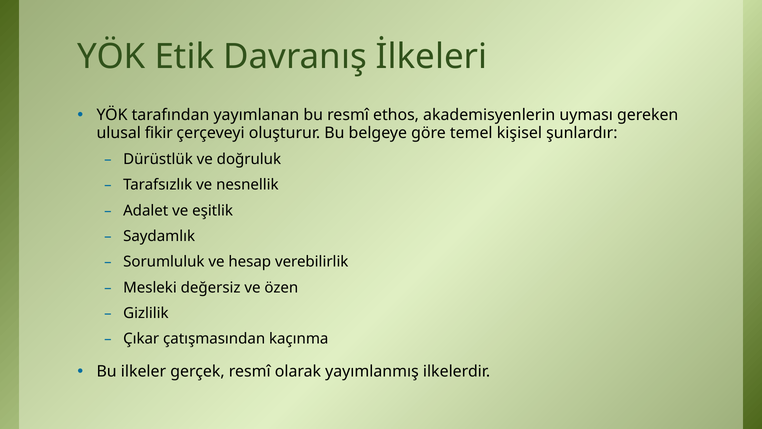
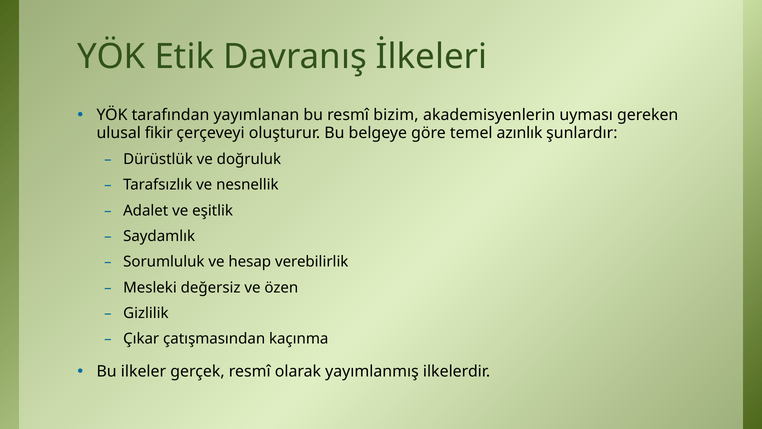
ethos: ethos -> bizim (396, 115)
kişisel: kişisel -> azınlık (520, 133)
